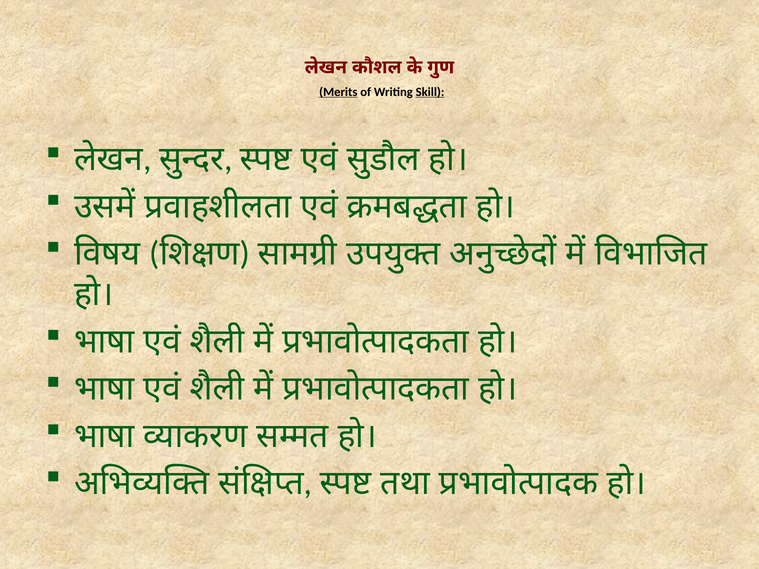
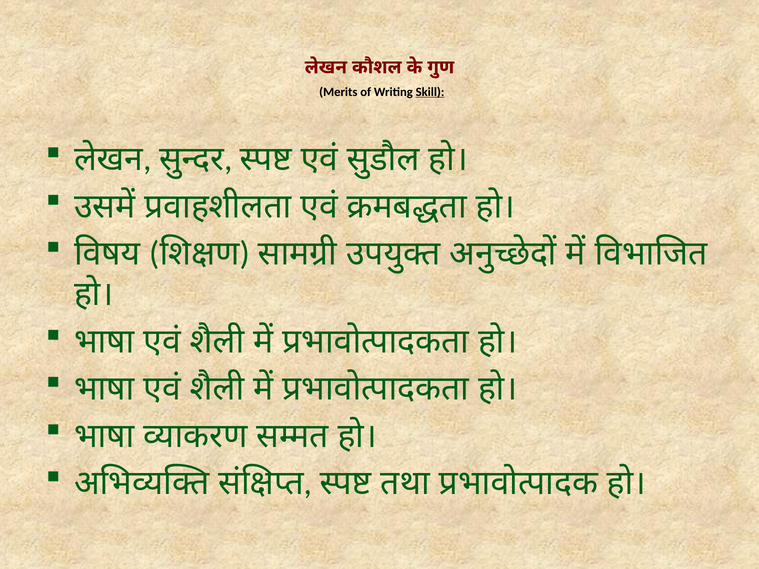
Merits underline: present -> none (338, 92)
